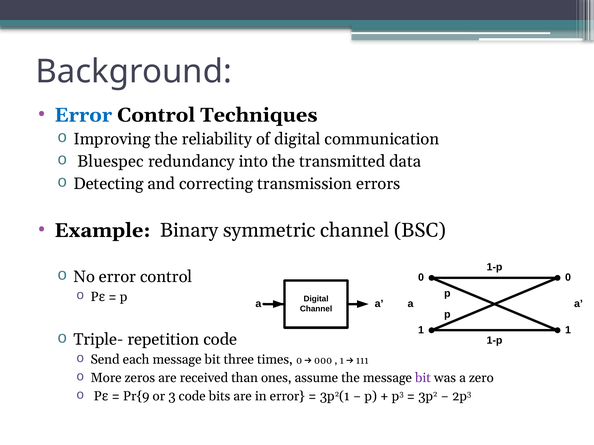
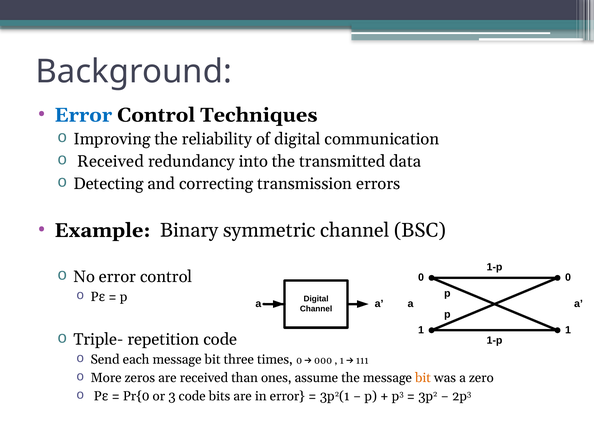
Bluespec: Bluespec -> Received (111, 162)
bit colour: purple -> orange (423, 378)
Pr{9: Pr{9 -> Pr{0 (136, 397)
